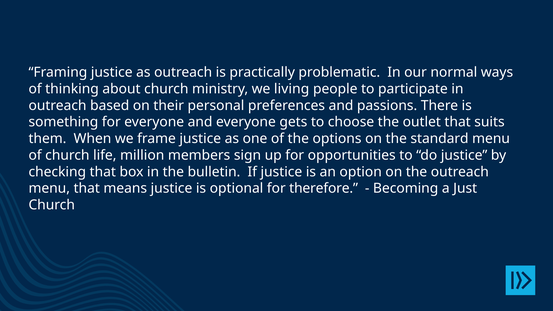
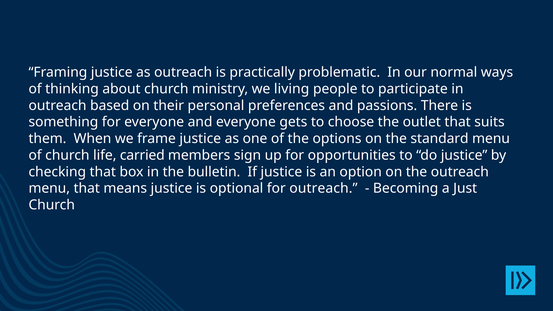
million: million -> carried (142, 155)
for therefore: therefore -> outreach (323, 188)
